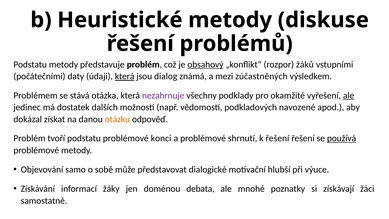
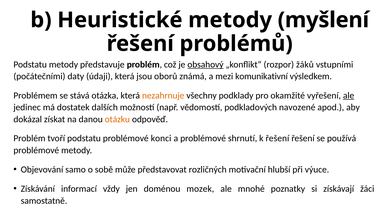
diskuse: diskuse -> myšlení (323, 20)
která underline: present -> none (125, 76)
dialog: dialog -> oborů (166, 76)
zúčastněných: zúčastněných -> komunikativní (262, 76)
nezahrnuje colour: purple -> orange (163, 95)
používá underline: present -> none (342, 138)
dialogické: dialogické -> rozličných (208, 169)
žáky: žáky -> vždy (111, 189)
debata: debata -> mozek (200, 189)
